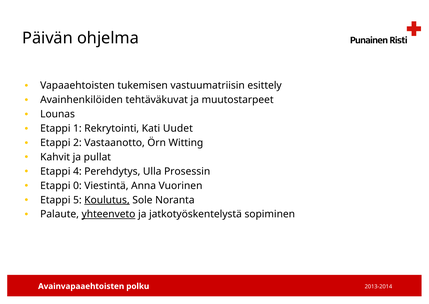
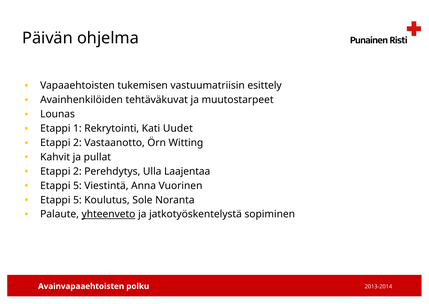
4: 4 -> 2 (77, 171)
Prosessin: Prosessin -> Laajentaa (187, 171)
0: 0 -> 5 (77, 185)
Koulutus underline: present -> none (107, 200)
